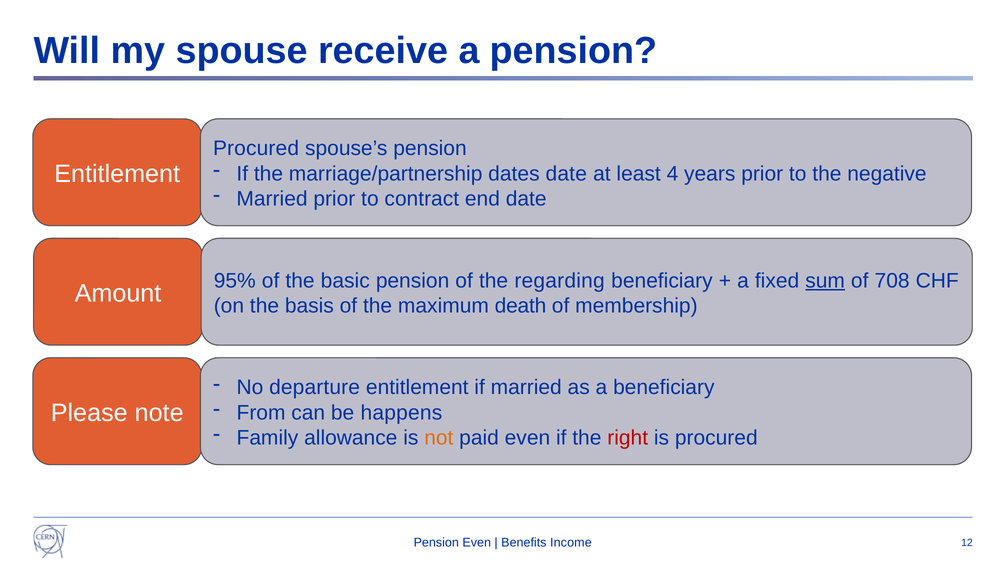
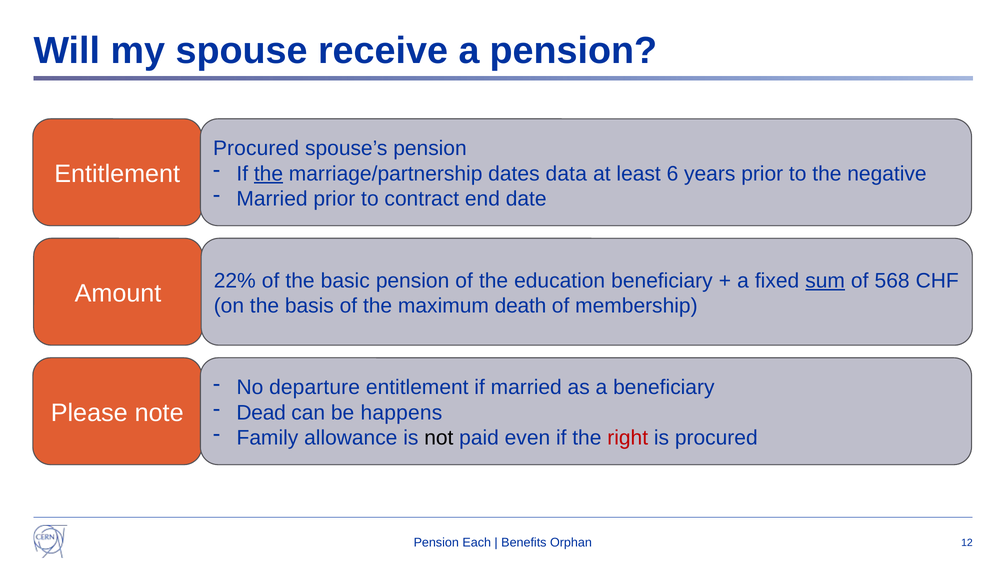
the underline: none -> present (268, 174)
dates date: date -> data (566, 174)
4: 4 -> 6 (672, 174)
95%: 95% -> 22% (235, 281)
regarding: regarding -> education (560, 281)
708: 708 -> 568 (892, 281)
From: From -> Dead (261, 413)
not colour: orange -> black (439, 438)
Pension Even: Even -> Each (477, 543)
Income: Income -> Orphan (571, 543)
